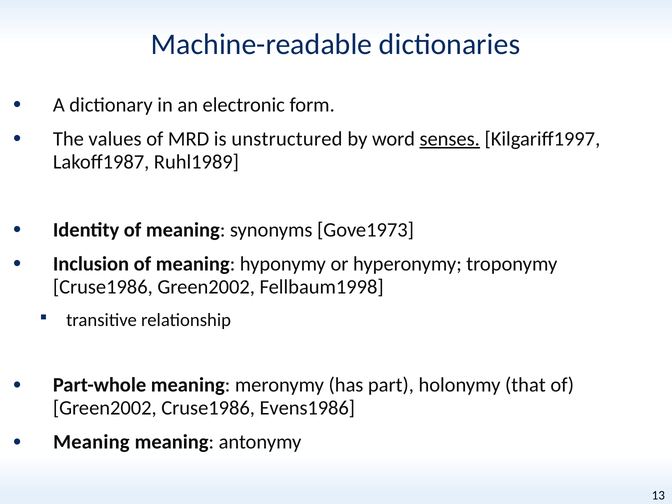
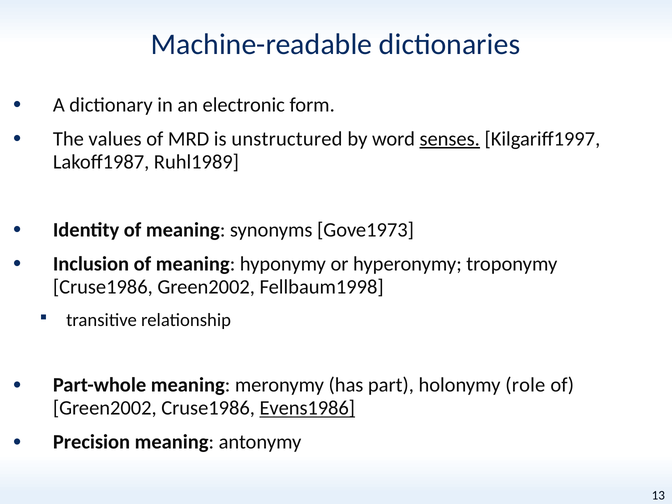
that: that -> role (525, 385)
Evens1986 underline: none -> present (307, 408)
Meaning: Meaning -> Precision (92, 442)
